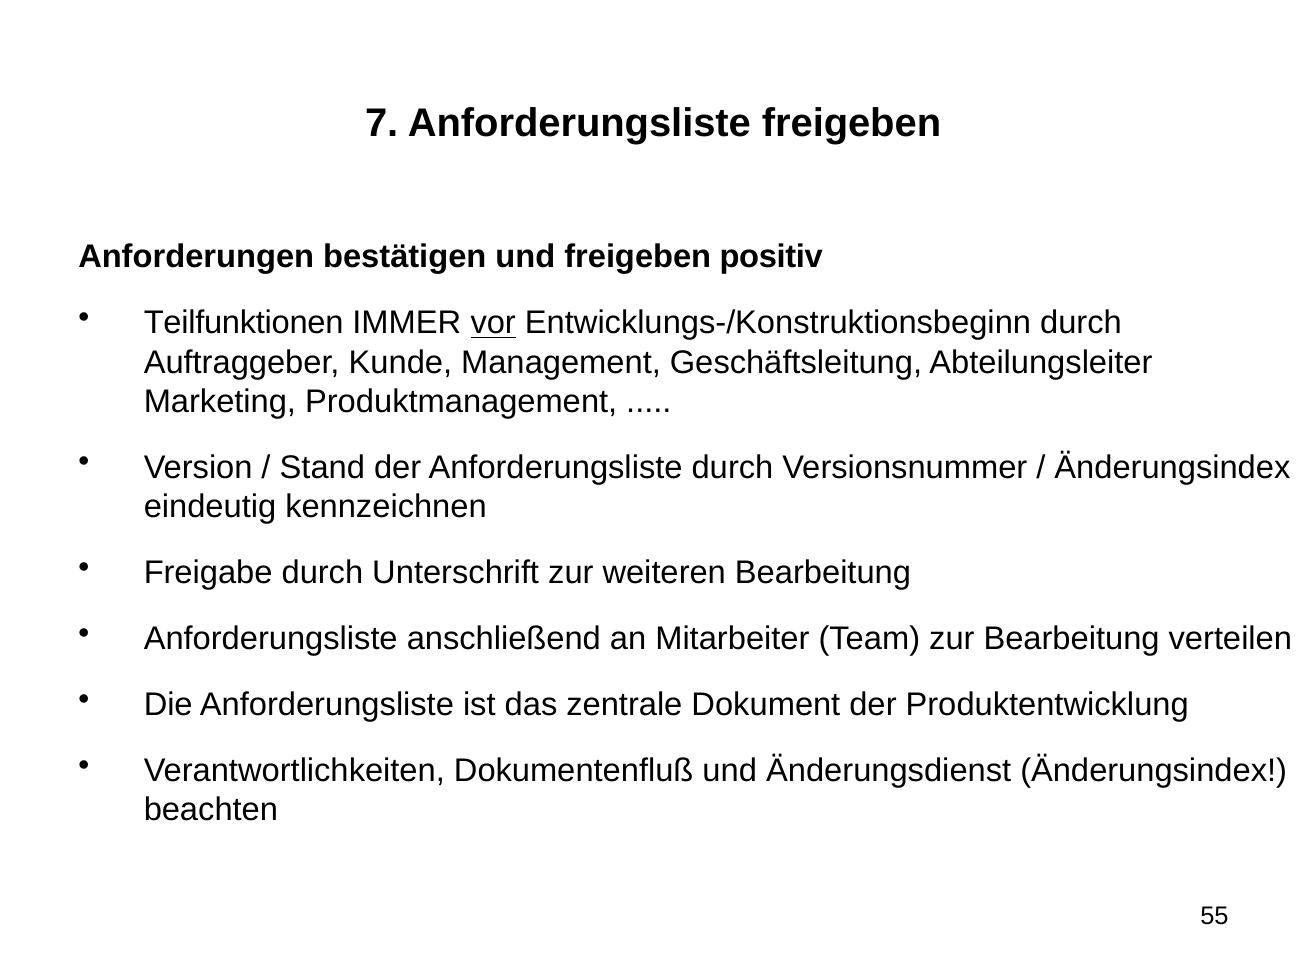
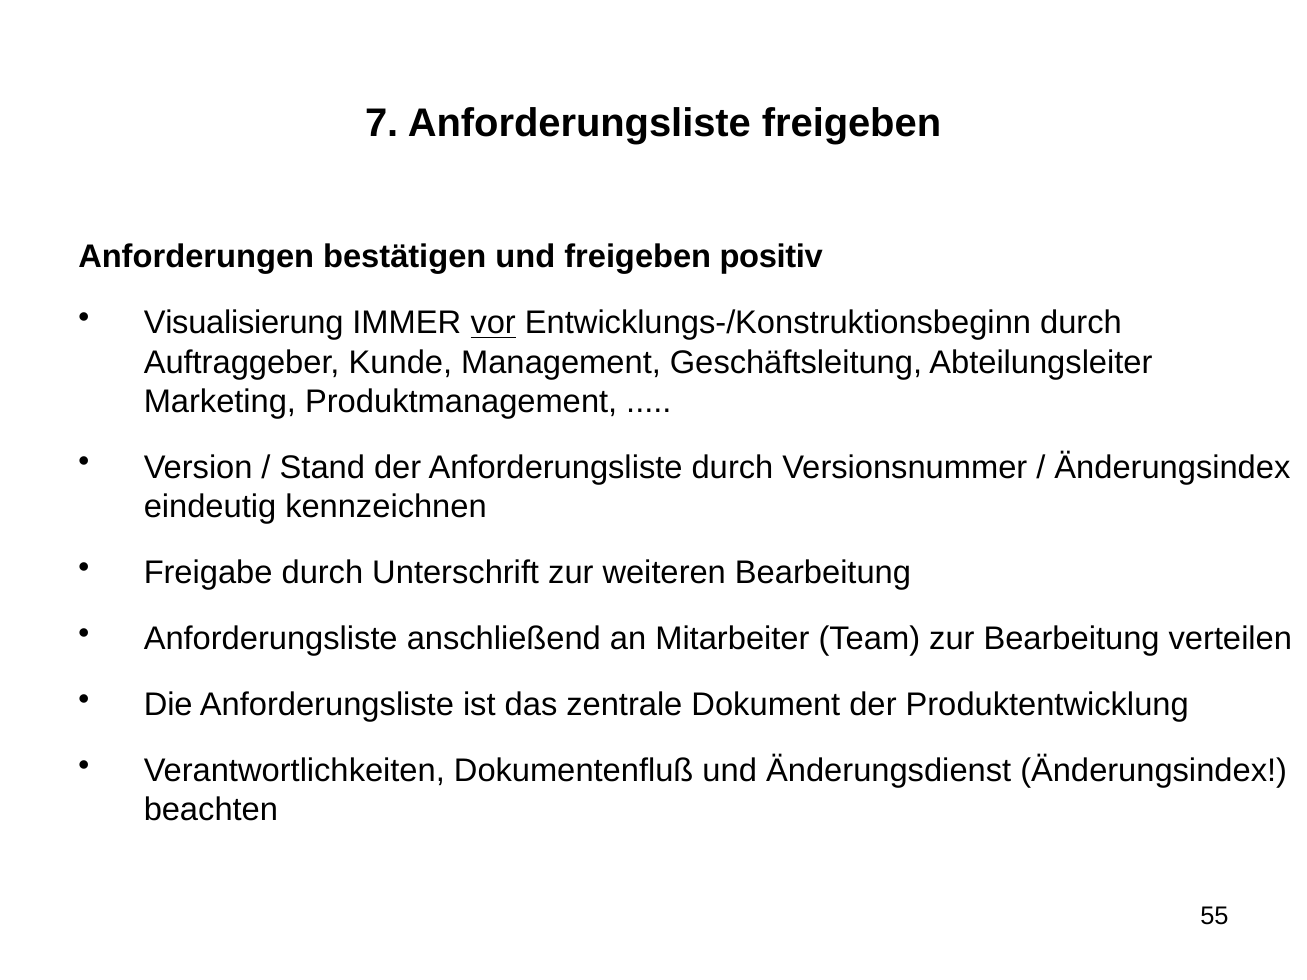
Teilfunktionen: Teilfunktionen -> Visualisierung (244, 323)
